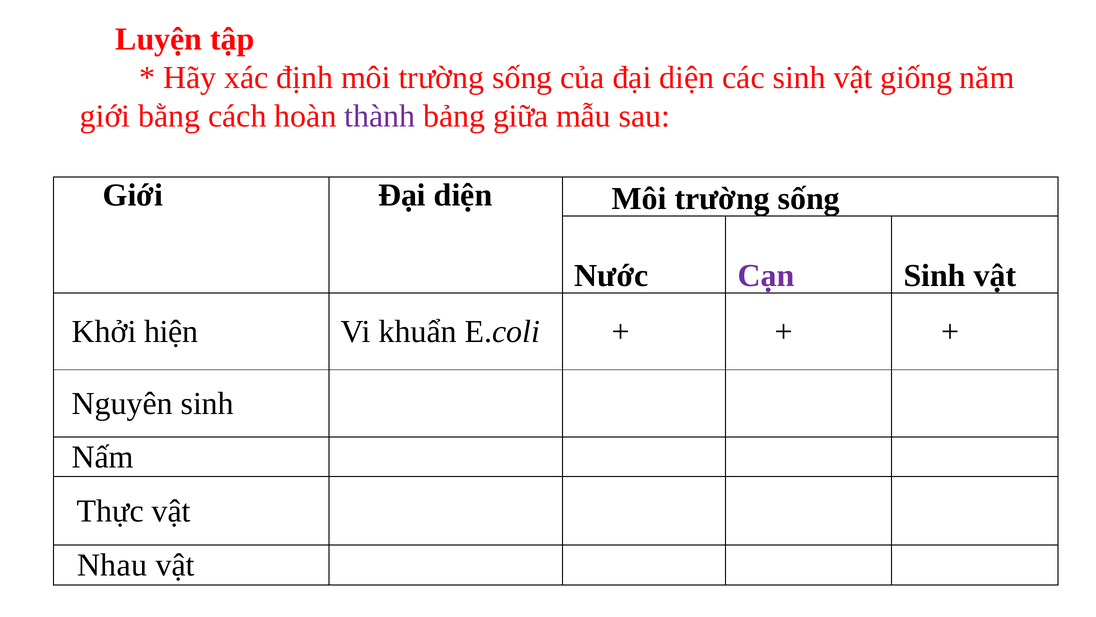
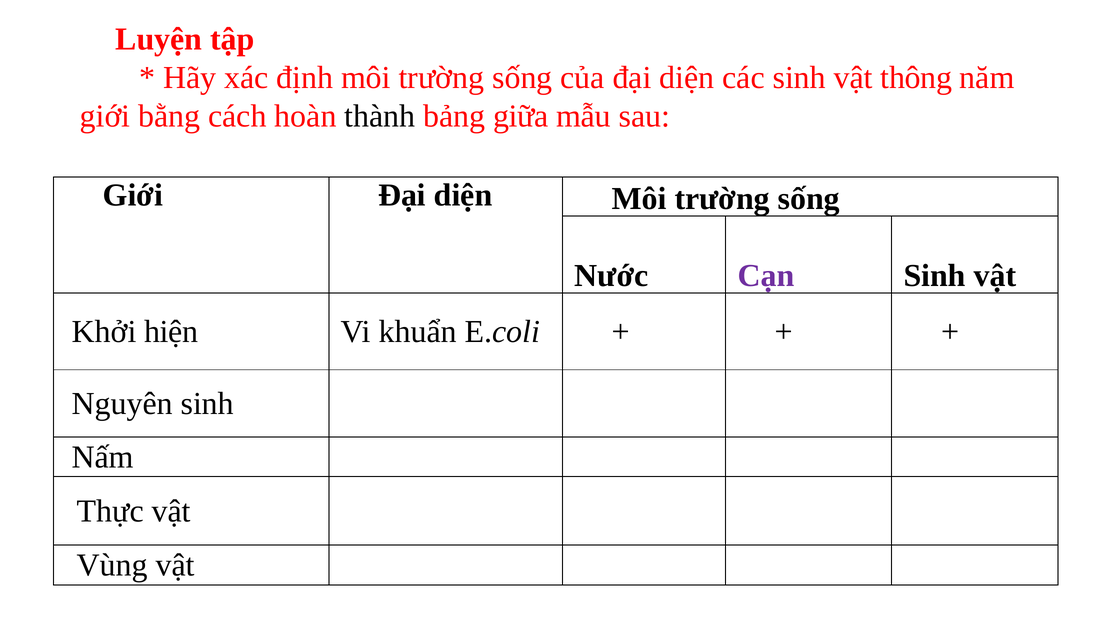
giống: giống -> thông (916, 78)
thành colour: purple -> black (380, 116)
Nhau: Nhau -> Vùng (112, 565)
